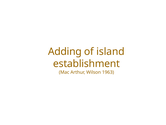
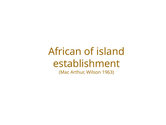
Adding: Adding -> African (65, 51)
